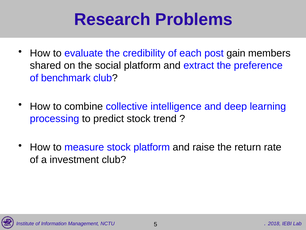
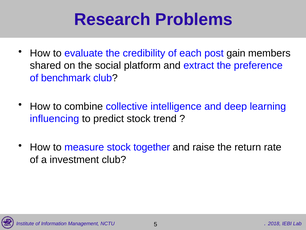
processing: processing -> influencing (54, 119)
stock platform: platform -> together (152, 147)
